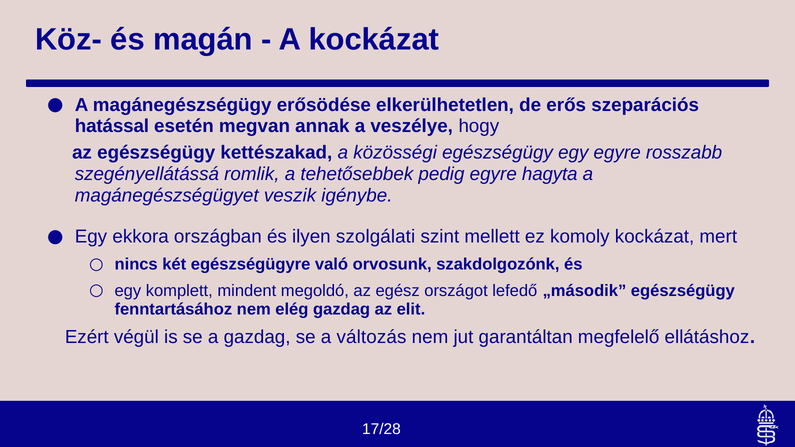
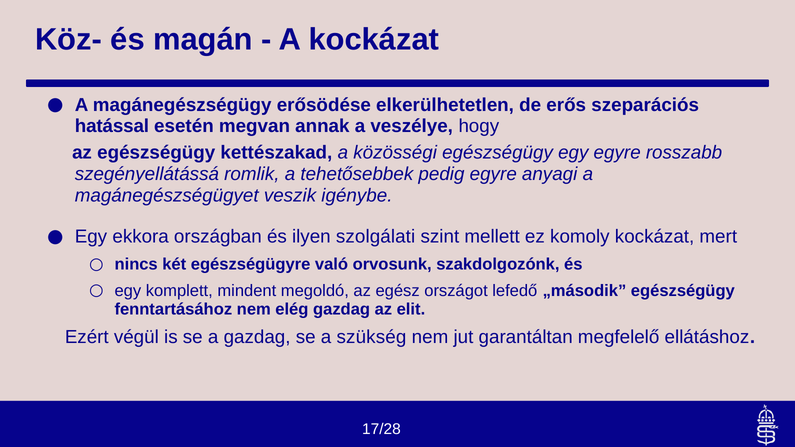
hagyta: hagyta -> anyagi (550, 174)
változás: változás -> szükség (371, 337)
